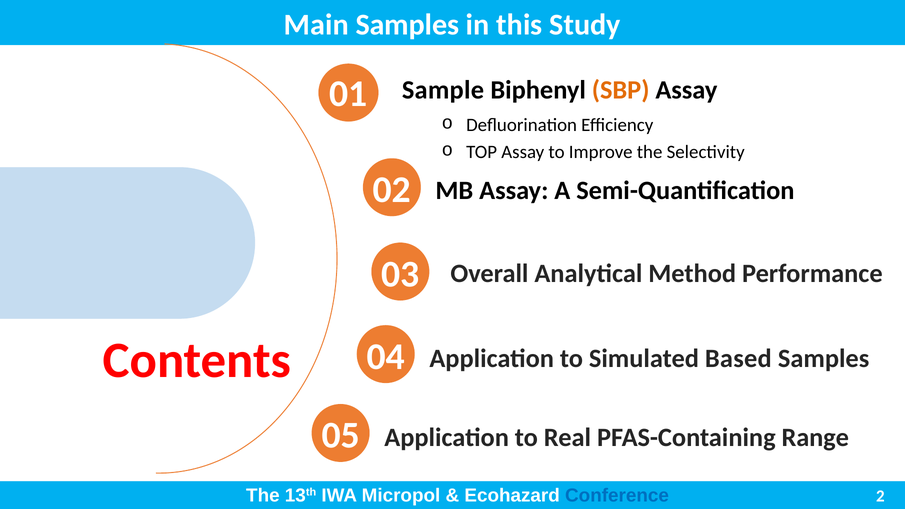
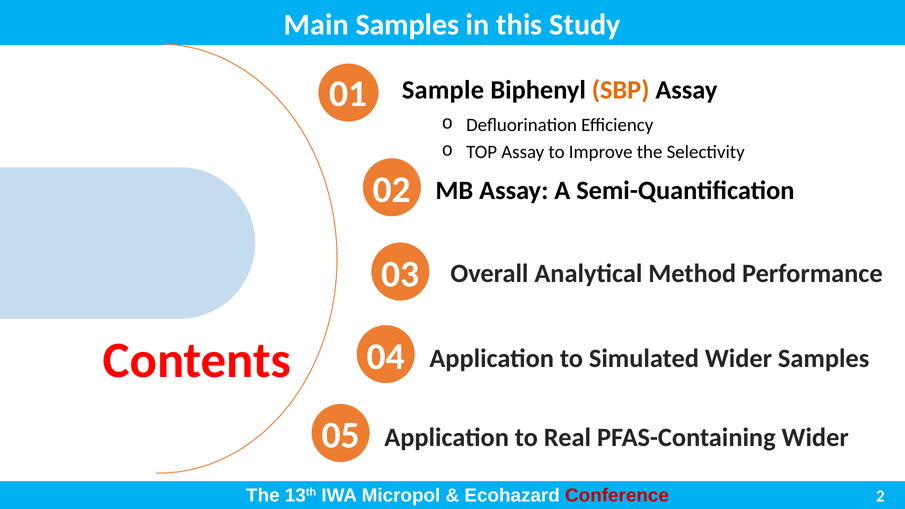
Simulated Based: Based -> Wider (738, 359)
PFAS-Containing Range: Range -> Wider (815, 437)
Conference colour: blue -> red (617, 495)
